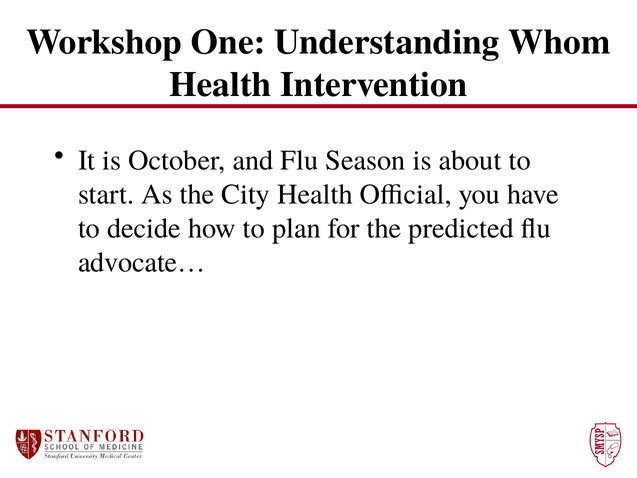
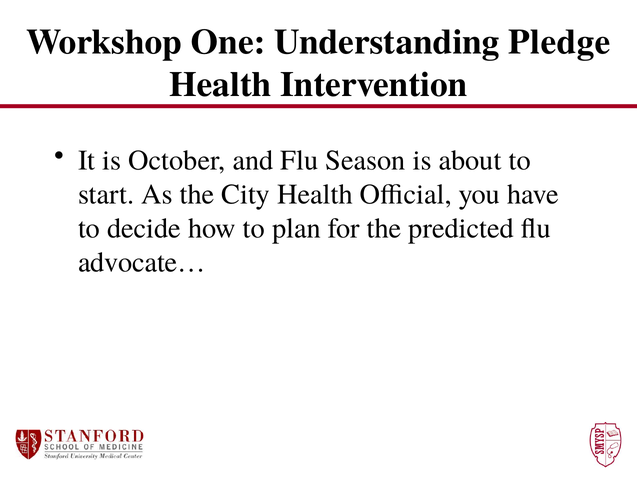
Whom: Whom -> Pledge (559, 42)
